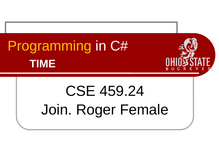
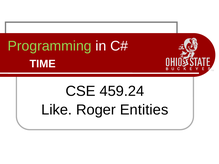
Programming colour: yellow -> light green (50, 46)
Join: Join -> Like (57, 110)
Female: Female -> Entities (144, 110)
